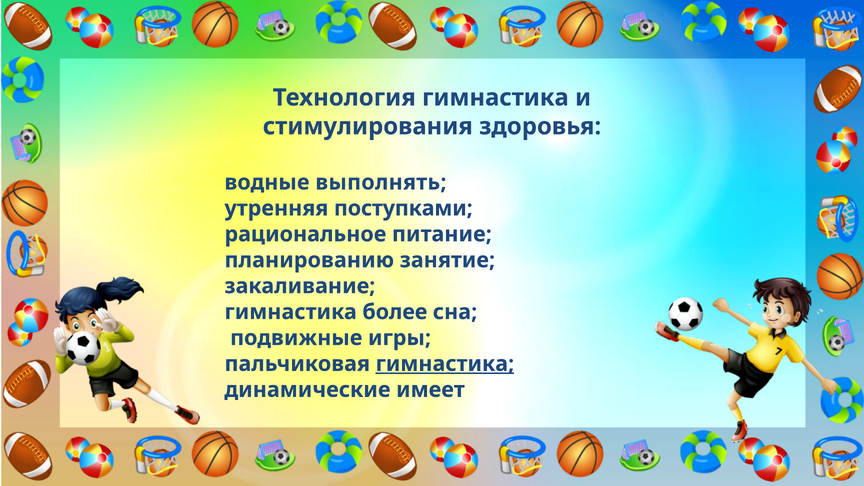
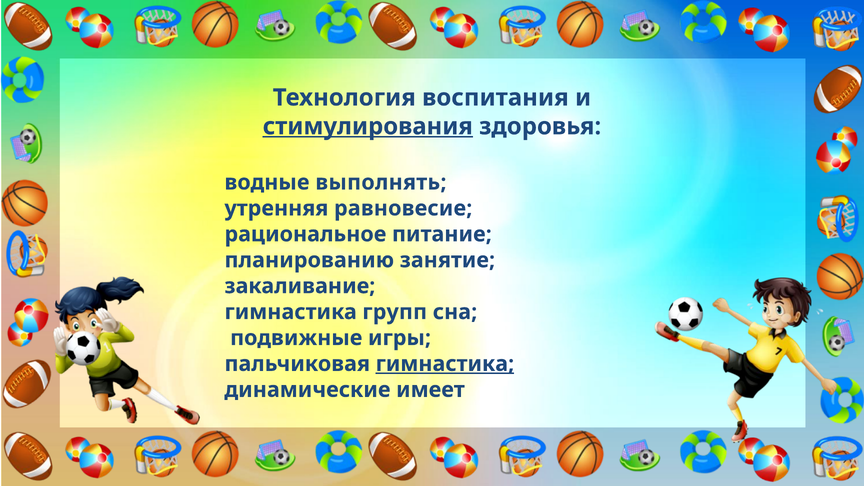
Технология гимнастика: гимнастика -> воспитания (495, 98)
стимулирования underline: none -> present (368, 126)
поступками: поступками -> равновесие (403, 208)
более: более -> групп (395, 312)
